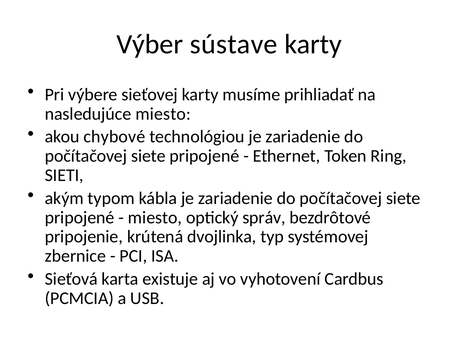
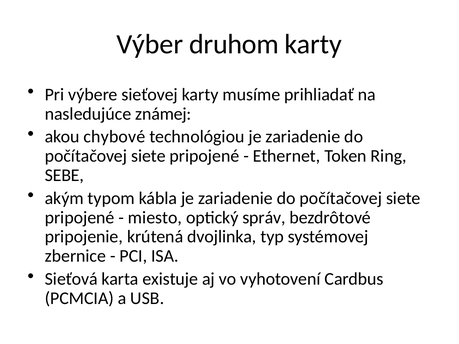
sústave: sústave -> druhom (234, 44)
nasledujúce miesto: miesto -> známej (163, 114)
SIETI: SIETI -> SEBE (64, 175)
